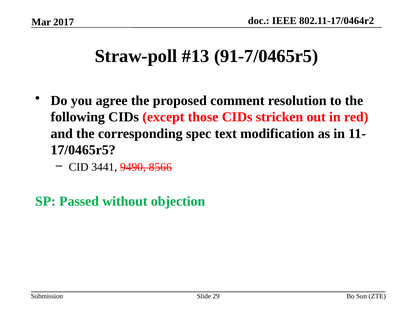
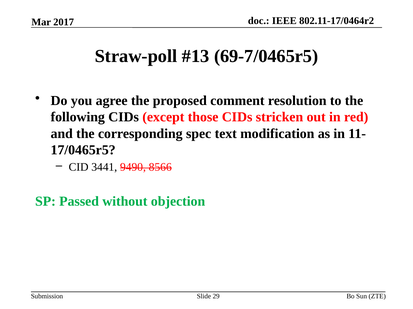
91-7/0465r5: 91-7/0465r5 -> 69-7/0465r5 (266, 56)
